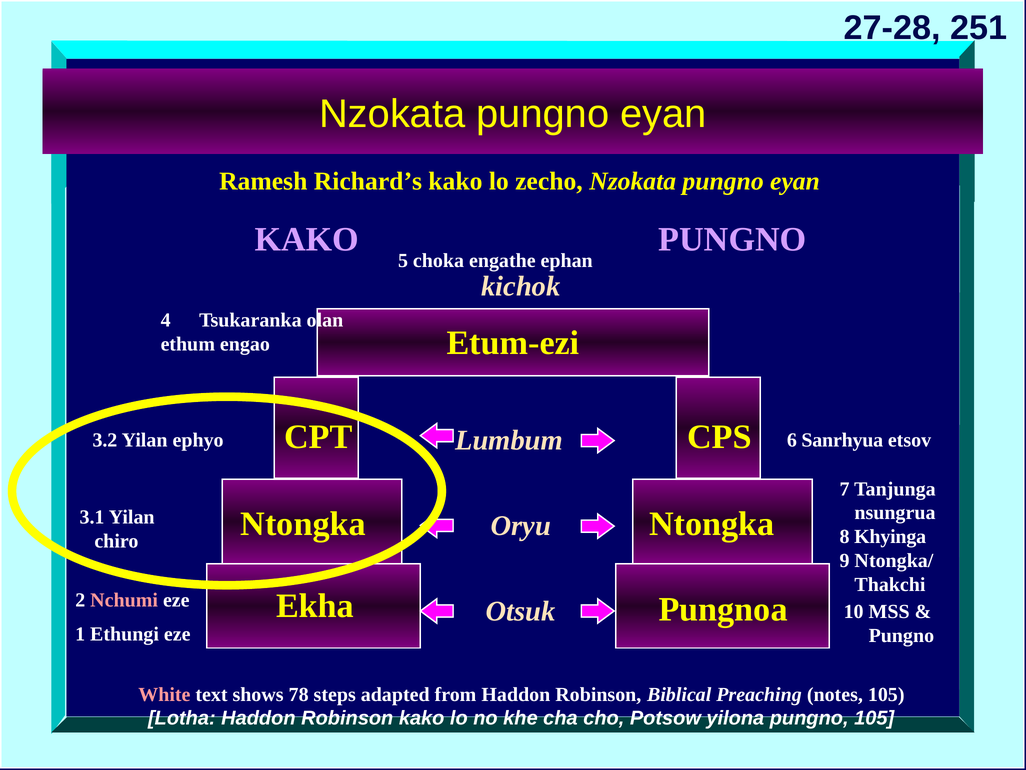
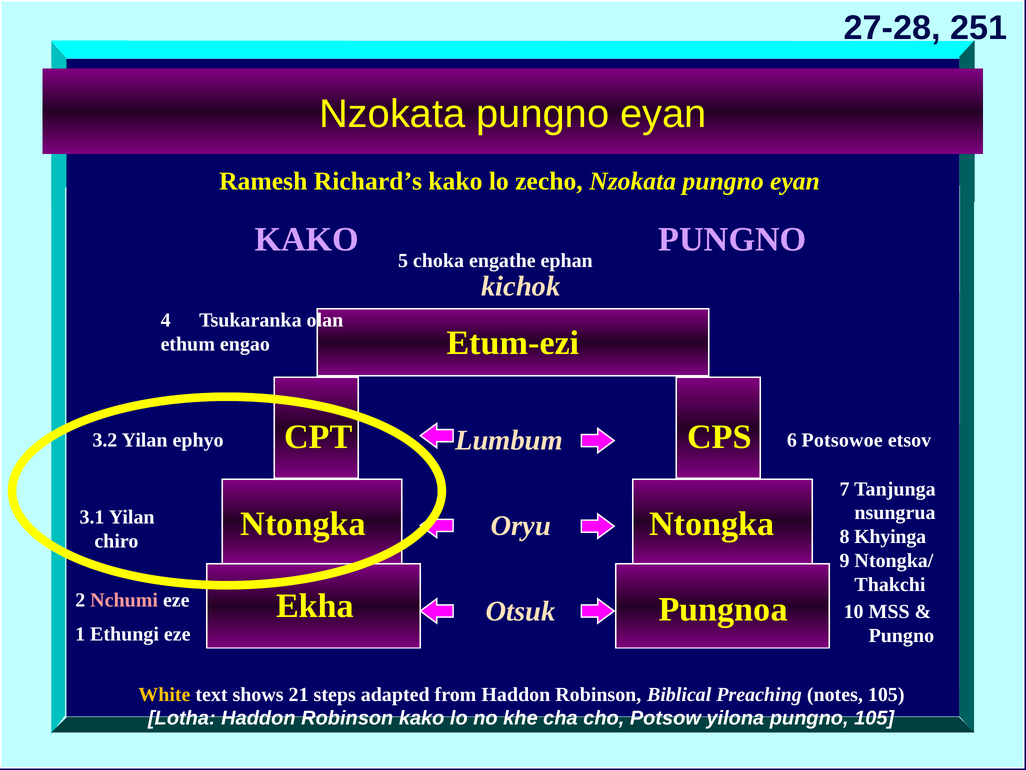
Sanrhyua: Sanrhyua -> Potsowoe (842, 440)
White colour: pink -> yellow (164, 694)
78: 78 -> 21 (299, 694)
